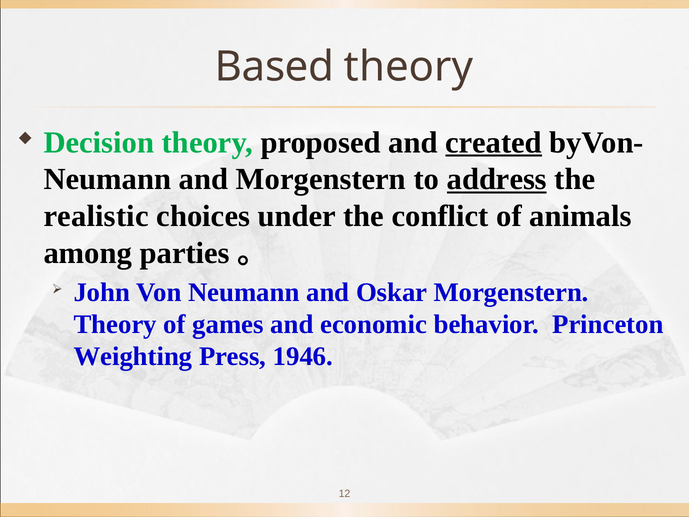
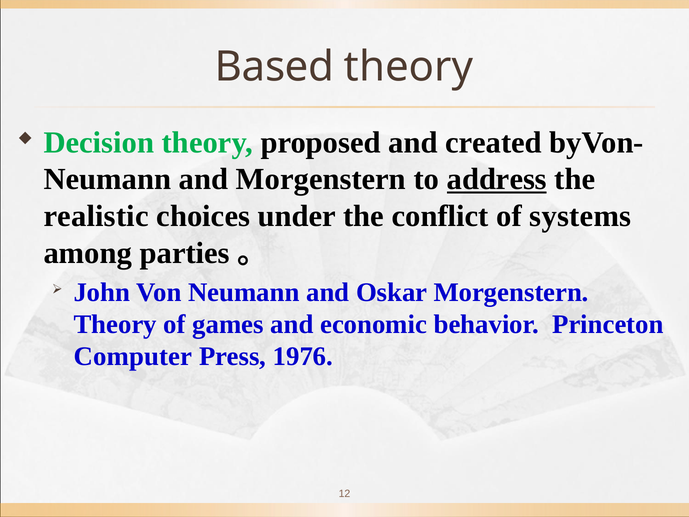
created underline: present -> none (494, 142)
animals: animals -> systems (580, 216)
Weighting: Weighting -> Computer (133, 356)
1946: 1946 -> 1976 (303, 356)
